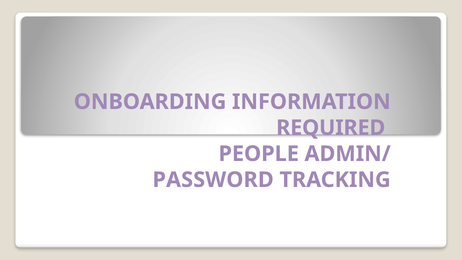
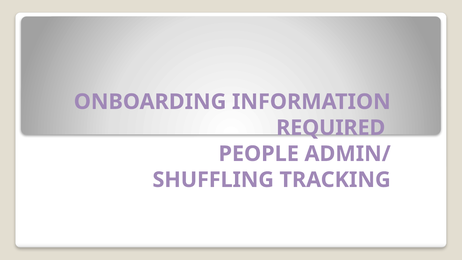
PASSWORD: PASSWORD -> SHUFFLING (213, 180)
